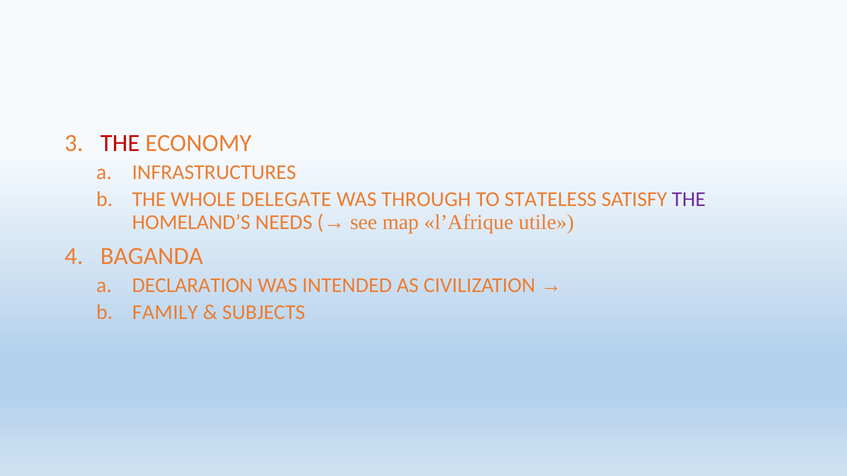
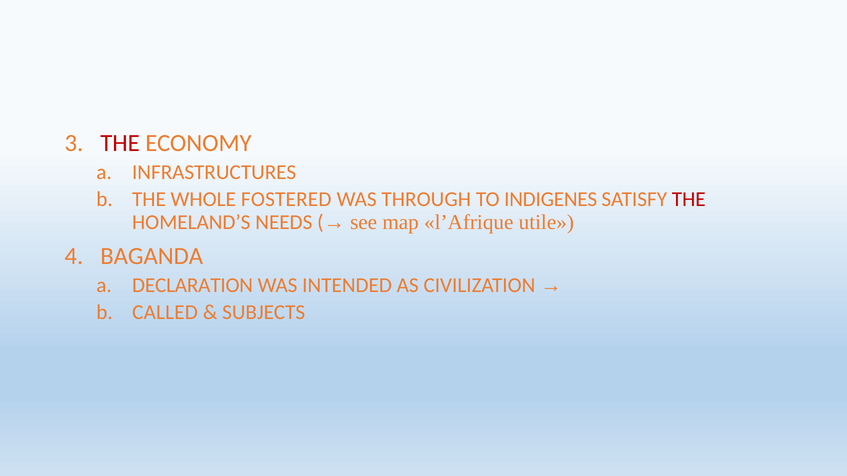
DELEGATE: DELEGATE -> FOSTERED (286, 200)
STATELESS: STATELESS -> INDIGENES (551, 200)
THE colour: purple -> red (689, 200)
FAMILY: FAMILY -> CALLED (165, 313)
